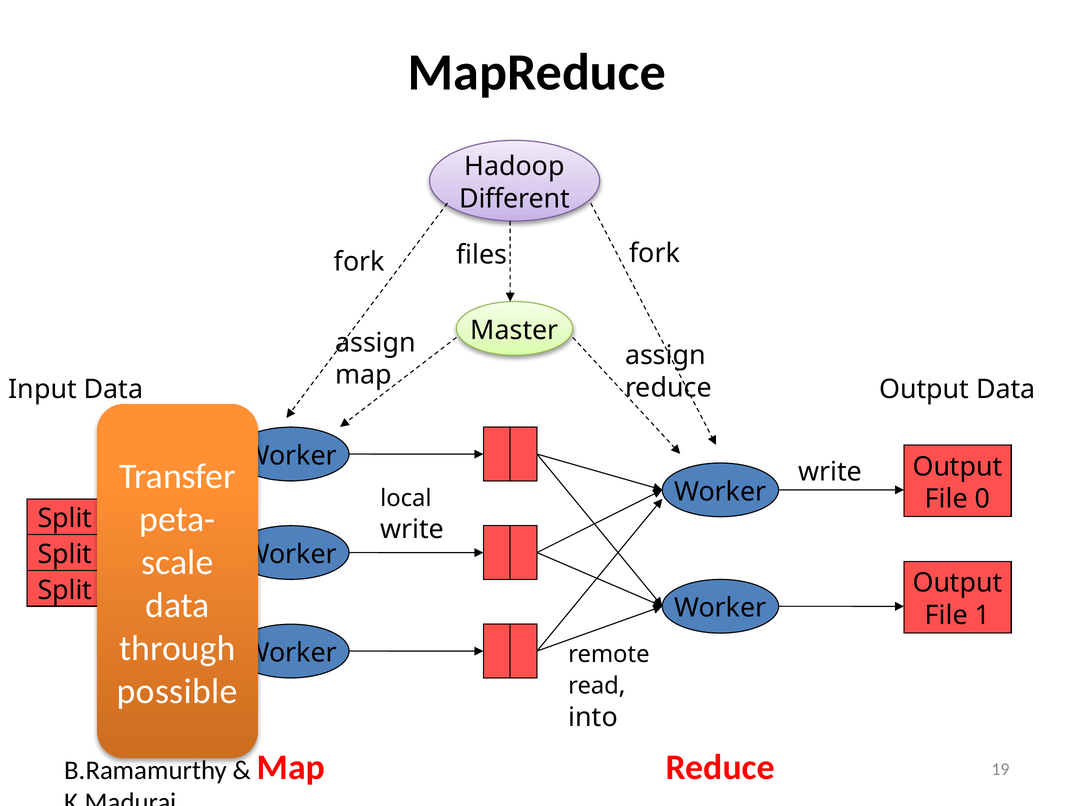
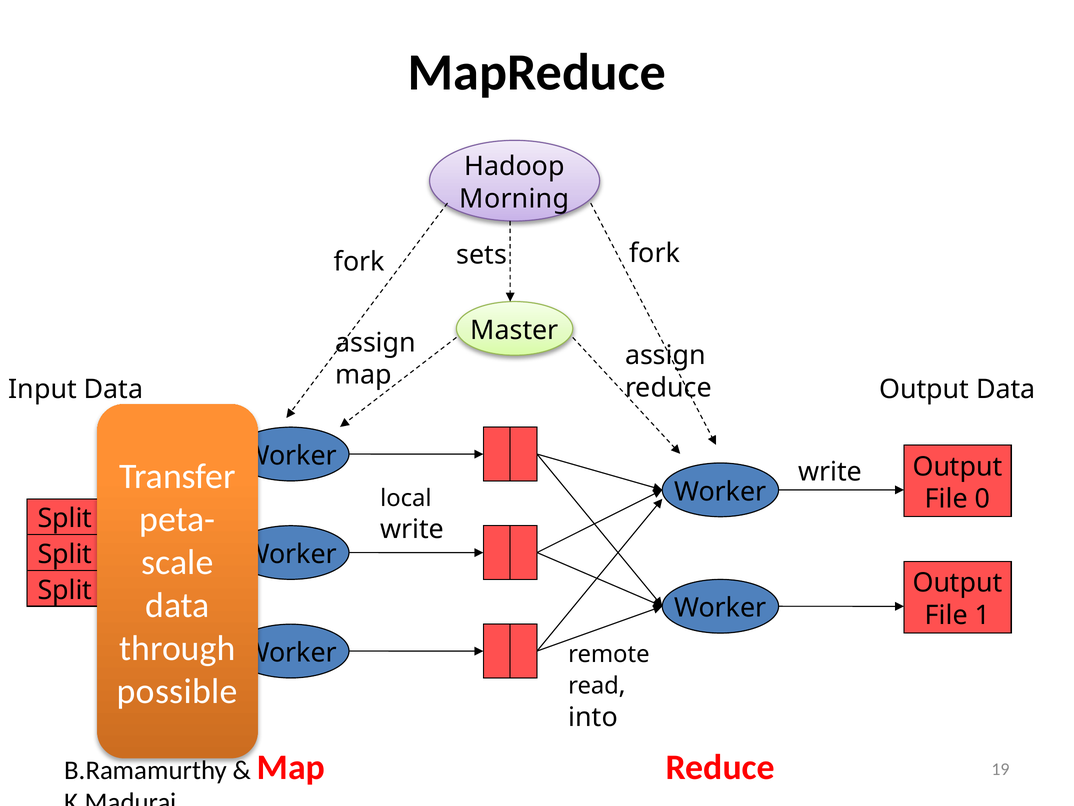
Different: Different -> Morning (514, 199)
files: files -> sets (482, 255)
